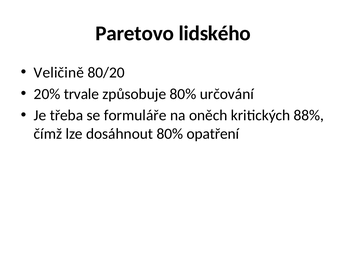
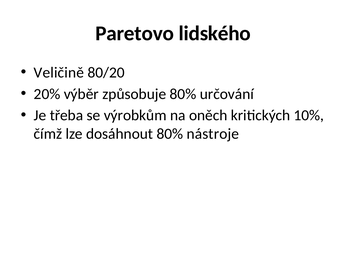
trvale: trvale -> výběr (81, 94)
formuláře: formuláře -> výrobkům (135, 116)
88%: 88% -> 10% (309, 116)
opatření: opatření -> nástroje (213, 134)
